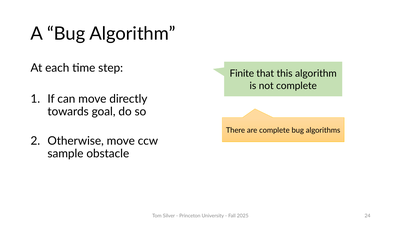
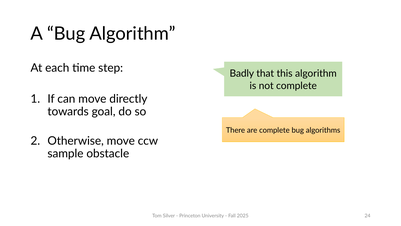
Finite: Finite -> Badly (242, 74)
